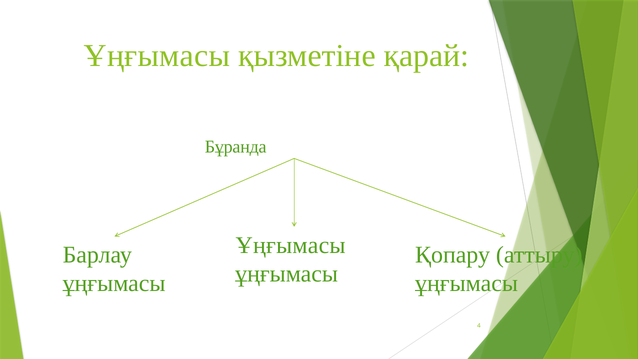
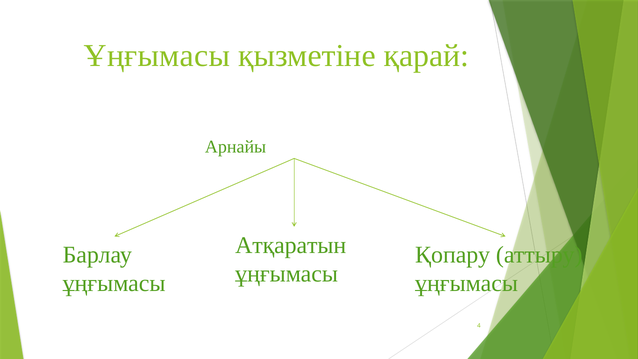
Бұранда: Бұранда -> Арнайы (236, 147)
Ұңғымасы: Ұңғымасы -> Атқаратын (291, 245)
